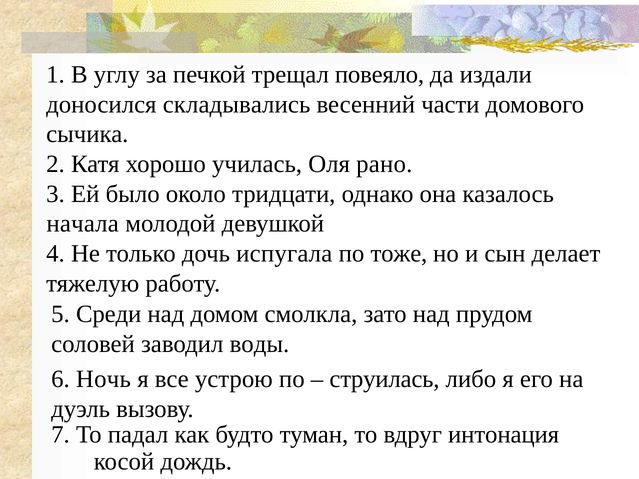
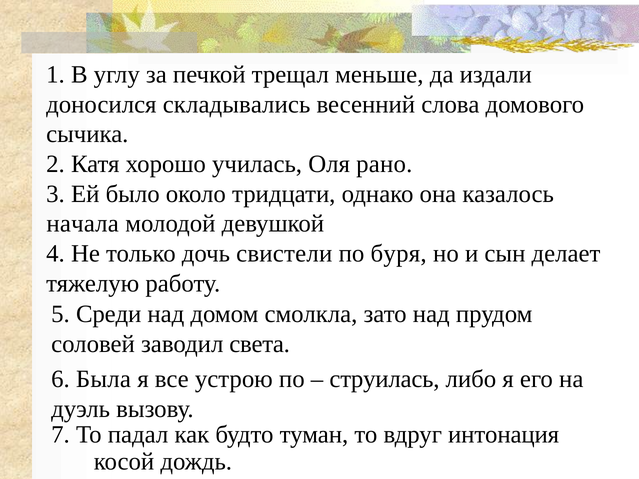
повеяло: повеяло -> меньше (379, 75)
части: части -> слова (450, 105)
испугала: испугала -> свистели (284, 254)
тоже: тоже -> буря (399, 254)
воды: воды -> света (260, 344)
Ночь: Ночь -> Была (103, 379)
